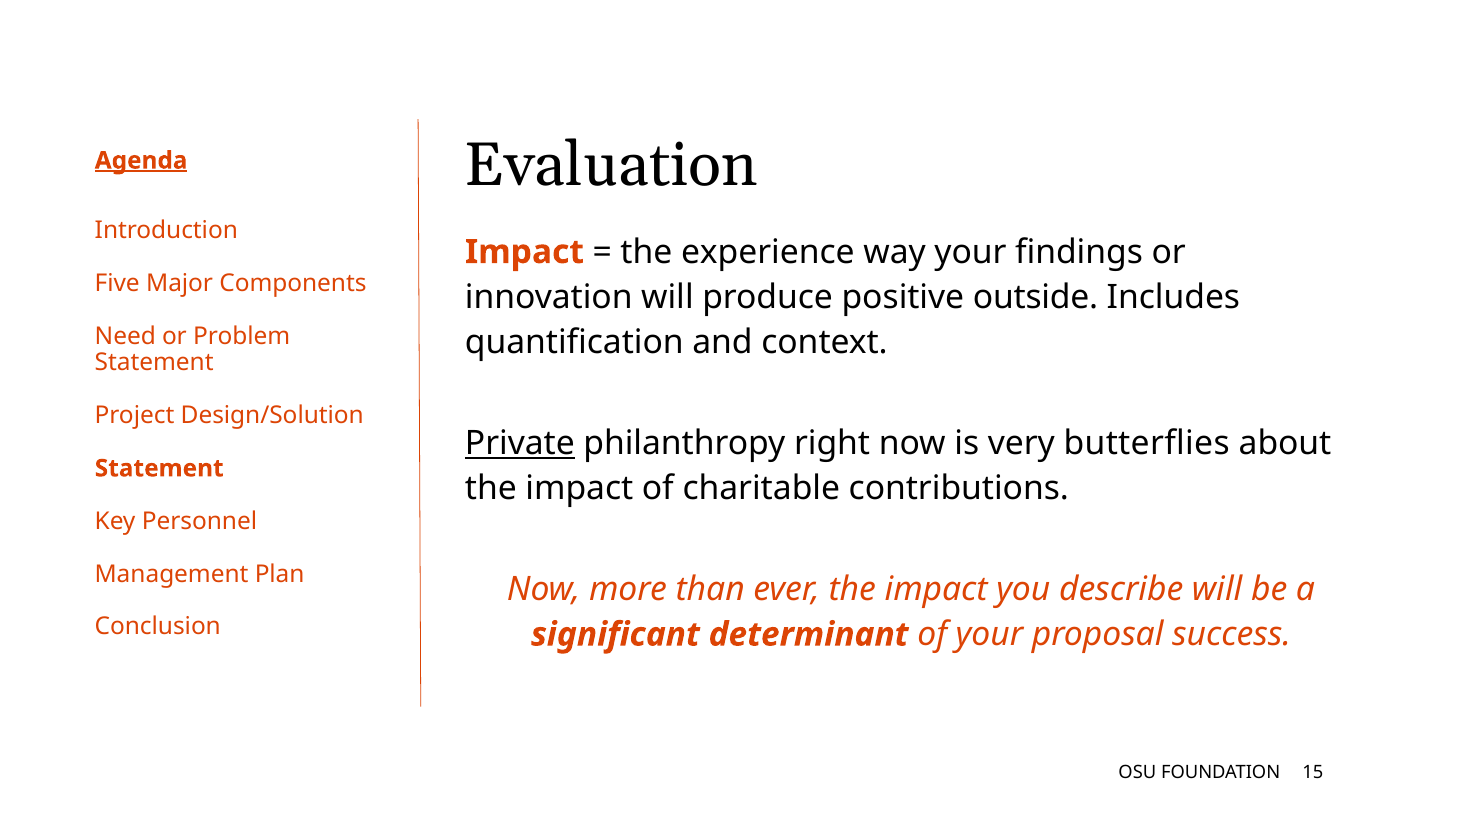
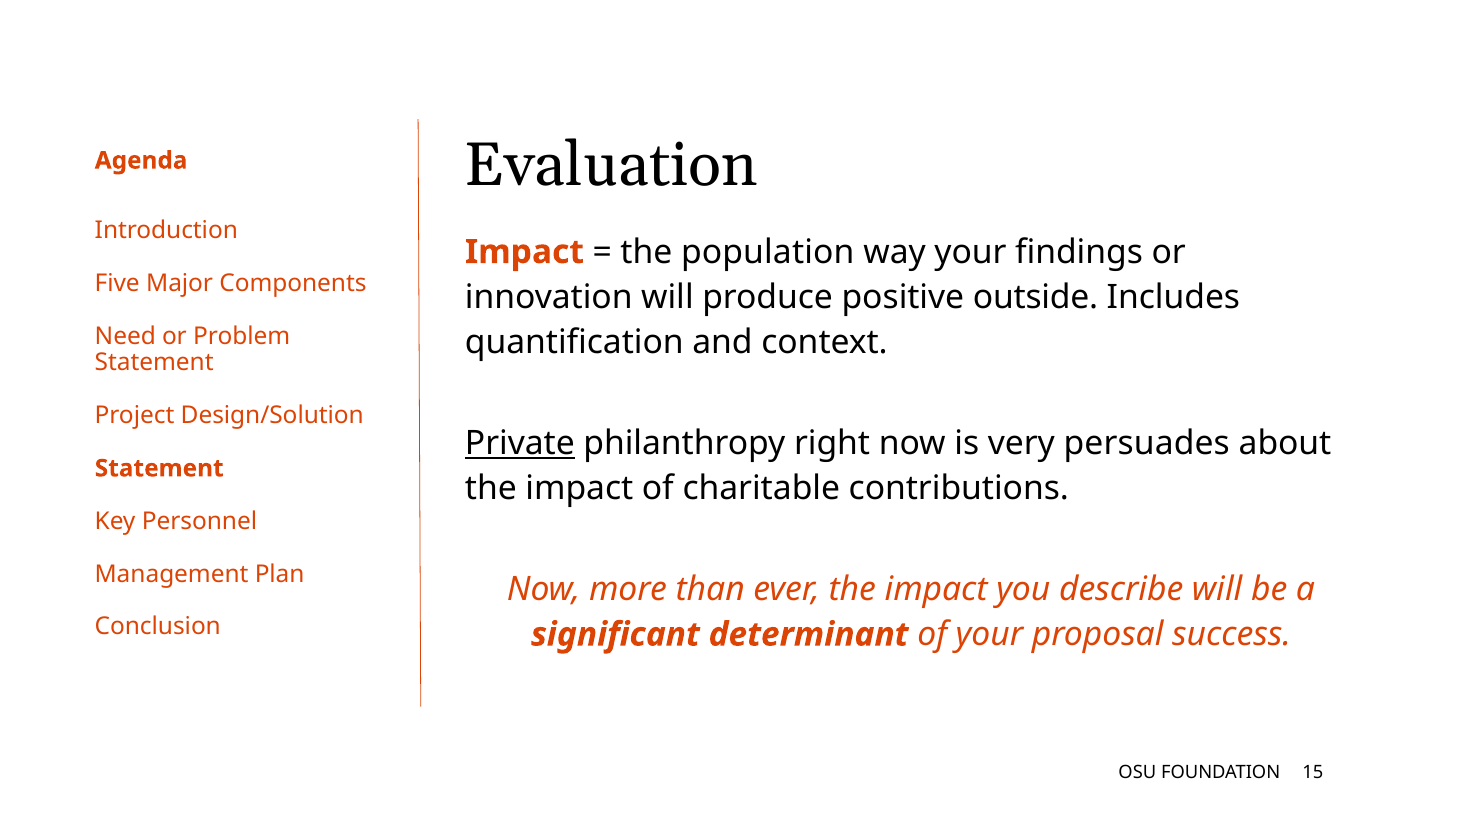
Agenda underline: present -> none (141, 160)
experience: experience -> population (768, 252)
butterflies: butterflies -> persuades (1147, 443)
